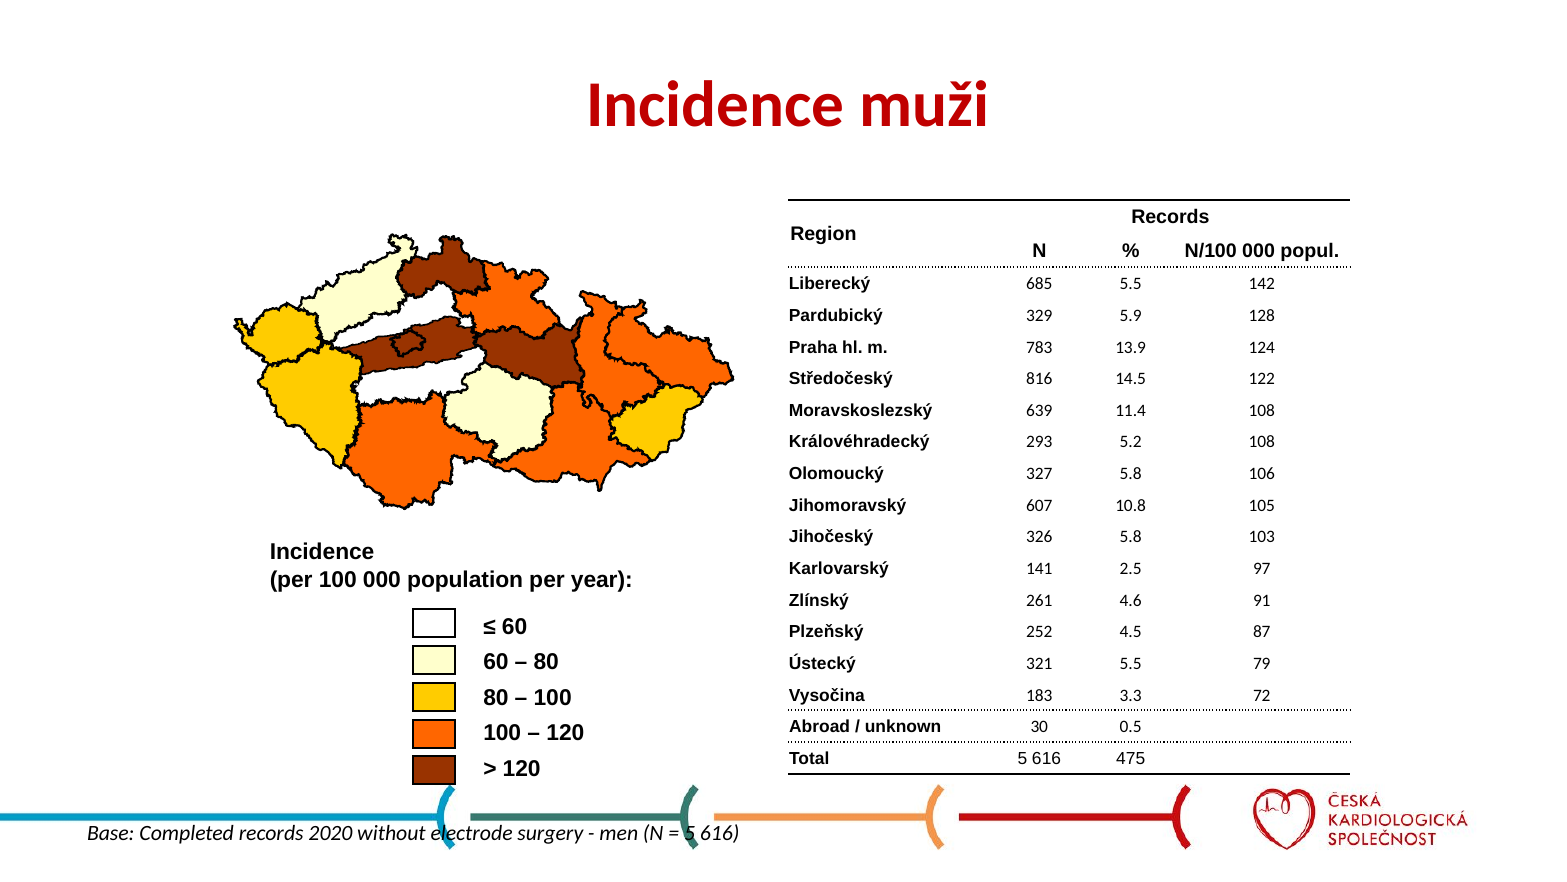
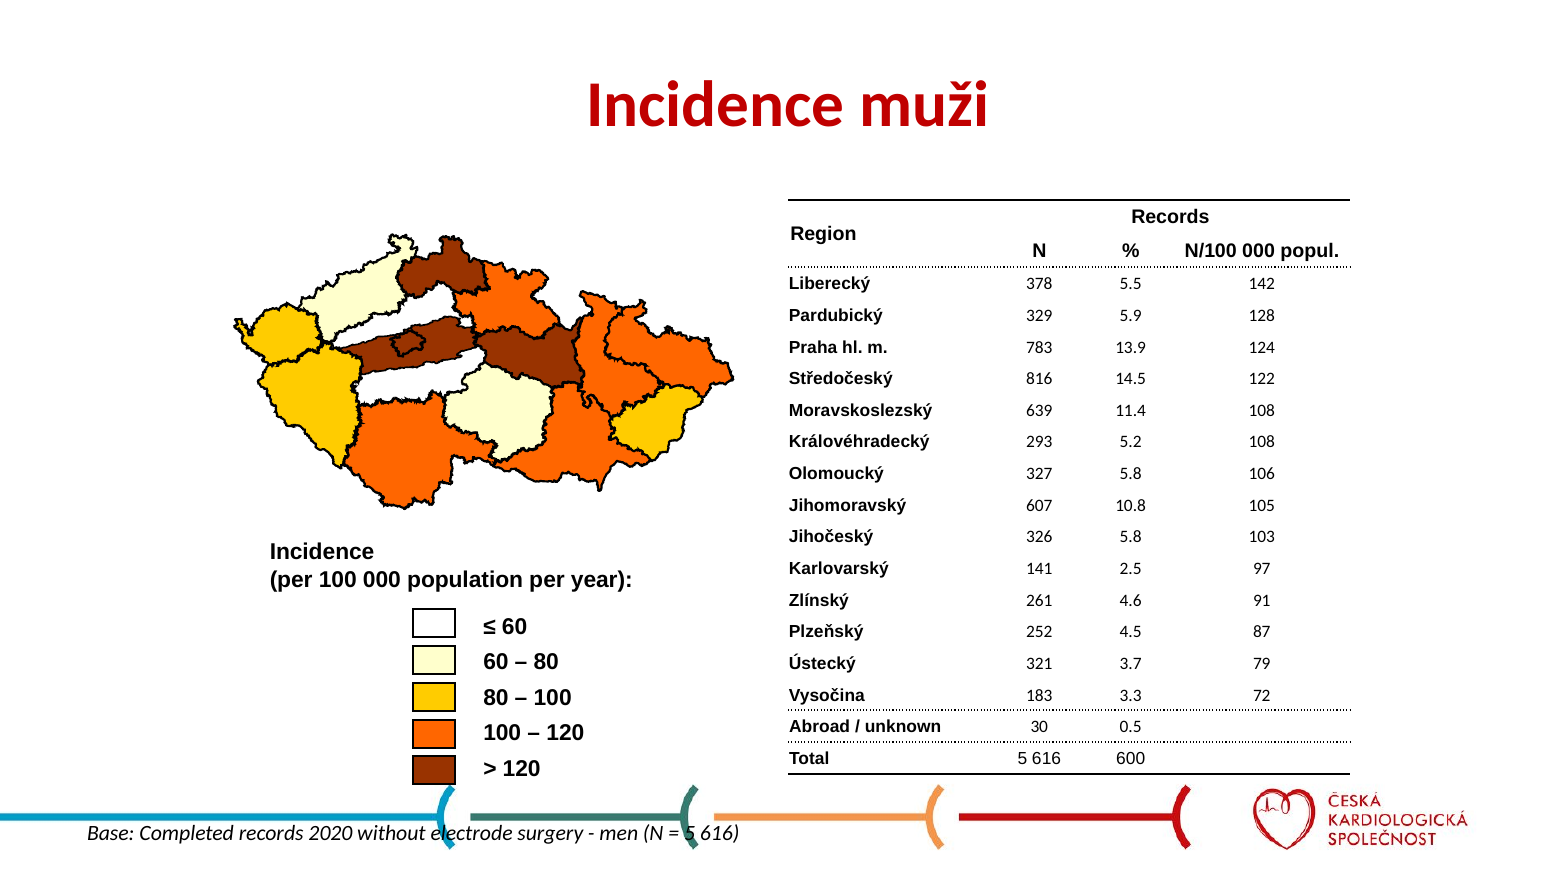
685: 685 -> 378 (1039, 284)
321 5.5: 5.5 -> 3.7 (1131, 663)
475: 475 -> 600 (1131, 758)
